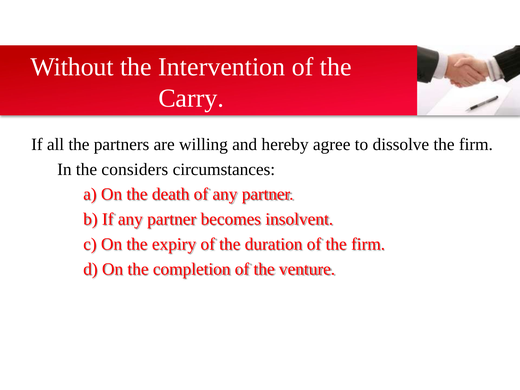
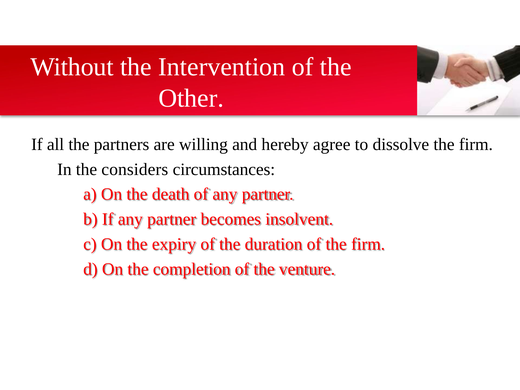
Carry: Carry -> Other (191, 98)
